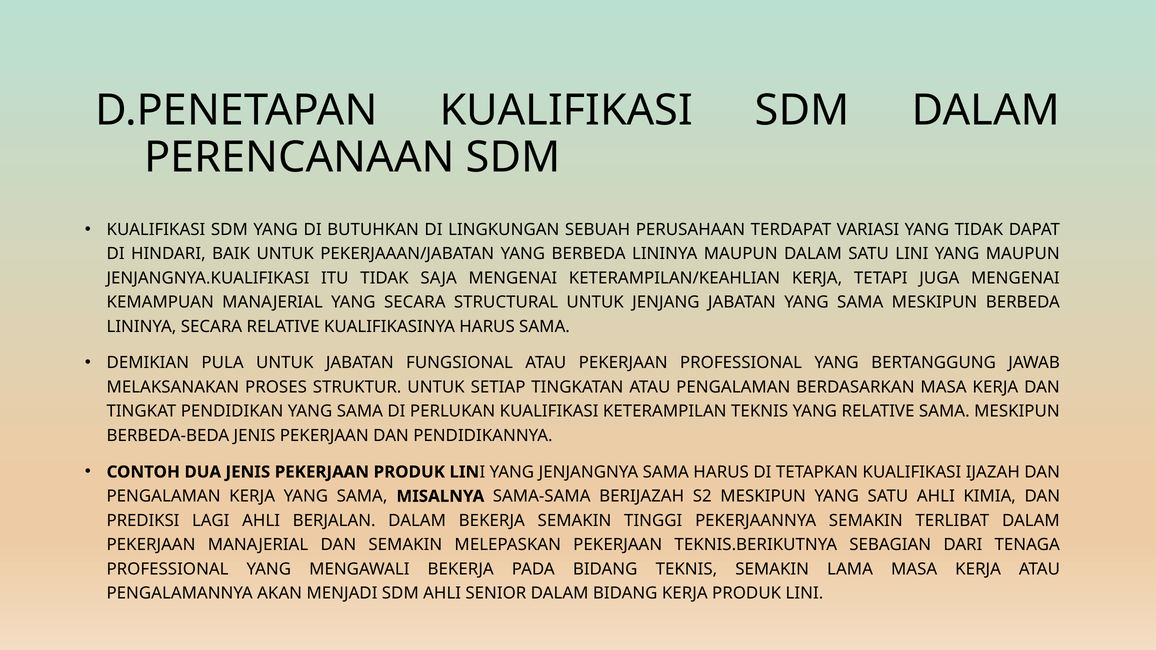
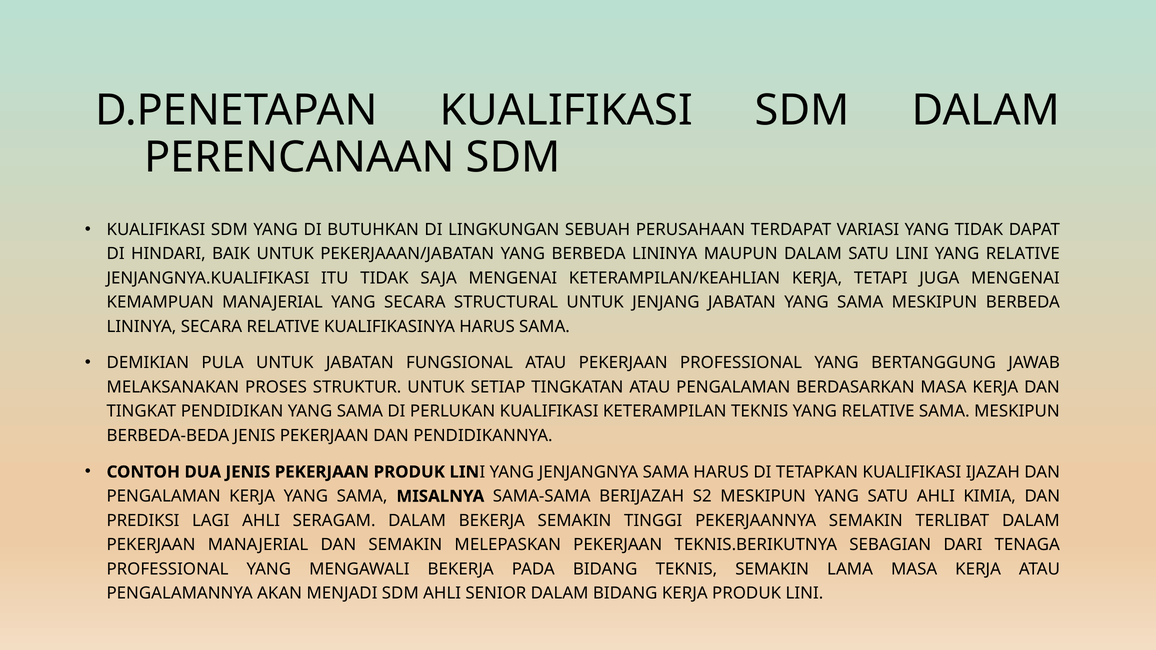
LINI YANG MAUPUN: MAUPUN -> RELATIVE (1023, 254)
BERJALAN: BERJALAN -> SERAGAM (334, 521)
